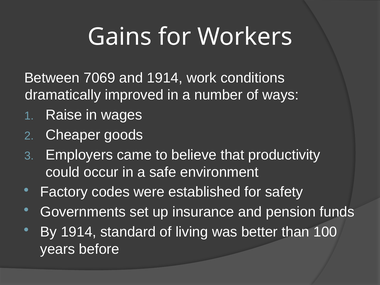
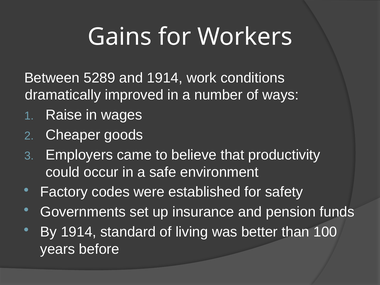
7069: 7069 -> 5289 (99, 78)
